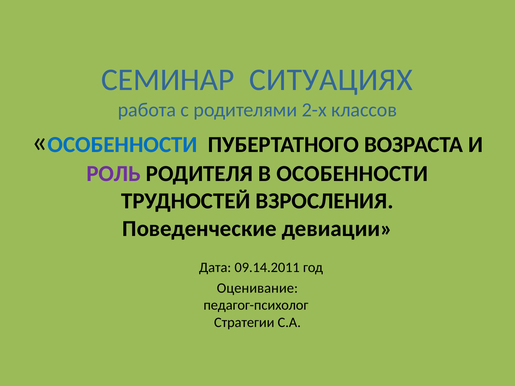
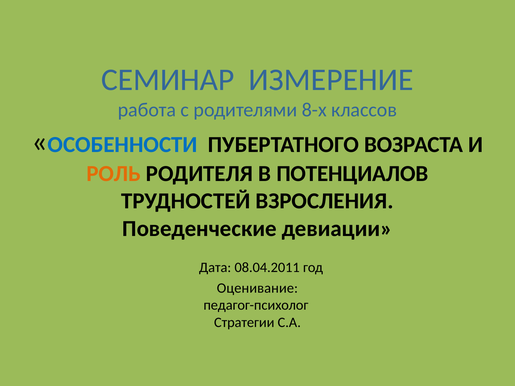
СИТУАЦИЯХ: СИТУАЦИЯХ -> ИЗМЕРЕНИЕ (331, 80)
2-х: 2-х -> 8-х (314, 110)
РОЛЬ colour: purple -> orange (114, 174)
В ОСОБЕННОСТИ: ОСОБЕННОСТИ -> ПОТЕНЦИАЛОВ (352, 174)
09.14.2011: 09.14.2011 -> 08.04.2011 (267, 268)
